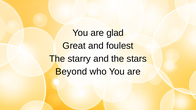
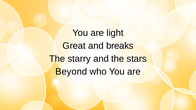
glad: glad -> light (115, 33)
foulest: foulest -> breaks (120, 46)
